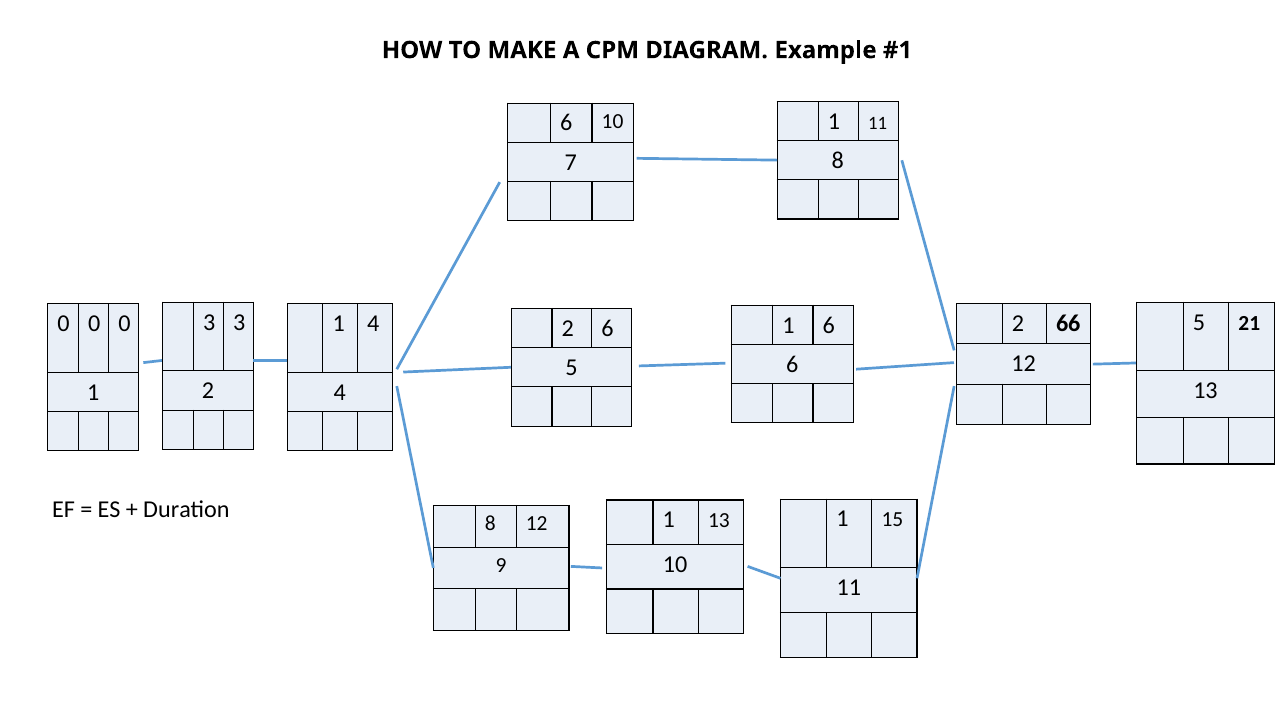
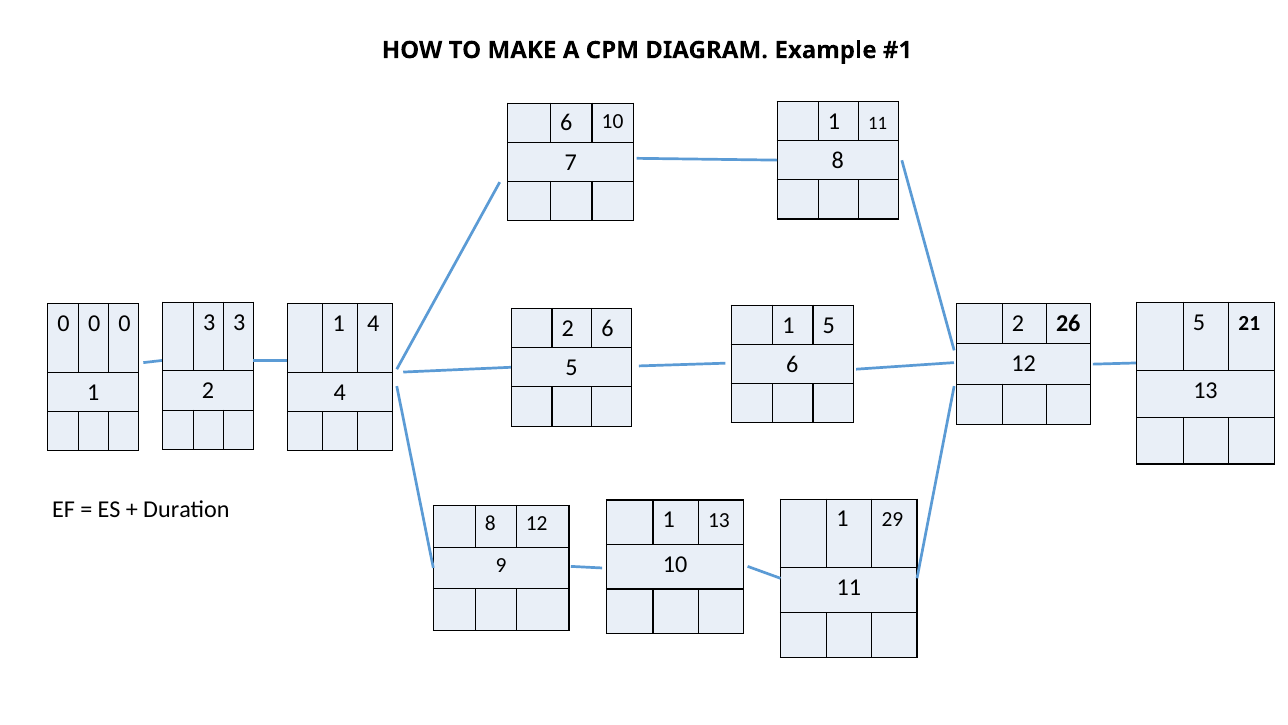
66: 66 -> 26 (1068, 323)
1 6: 6 -> 5 (829, 325)
15: 15 -> 29 (892, 520)
